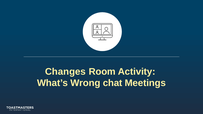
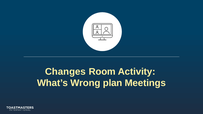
chat: chat -> plan (113, 83)
